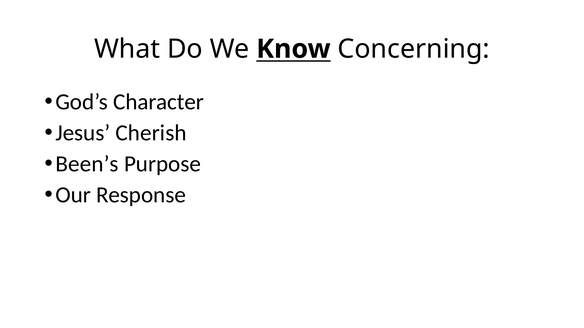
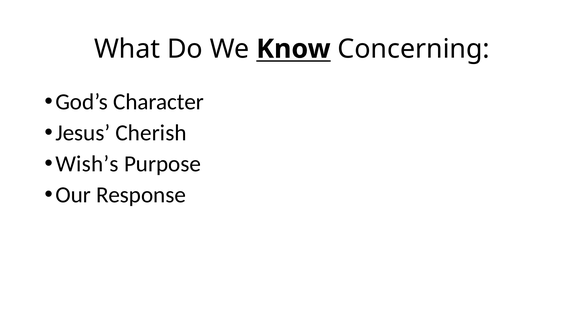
Been’s: Been’s -> Wish’s (87, 164)
